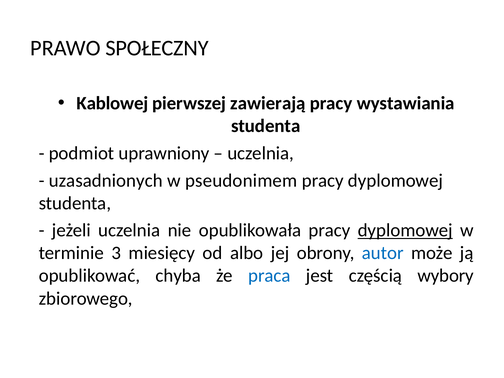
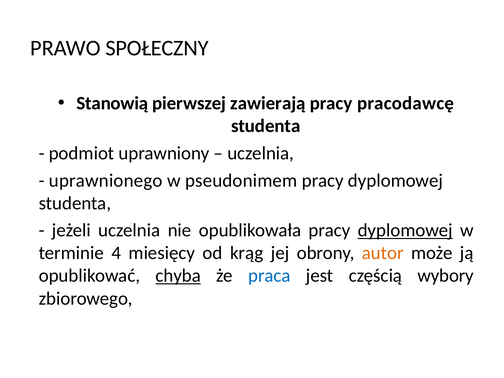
Kablowej: Kablowej -> Stanowią (112, 103)
wystawiania: wystawiania -> pracodawcę (406, 103)
uzasadnionych: uzasadnionych -> uprawnionego (106, 180)
3: 3 -> 4 (116, 253)
albo: albo -> krąg (247, 253)
autor colour: blue -> orange (383, 253)
chyba underline: none -> present (178, 276)
